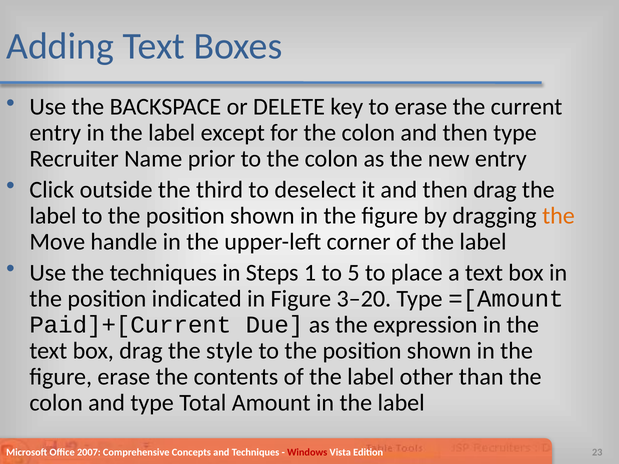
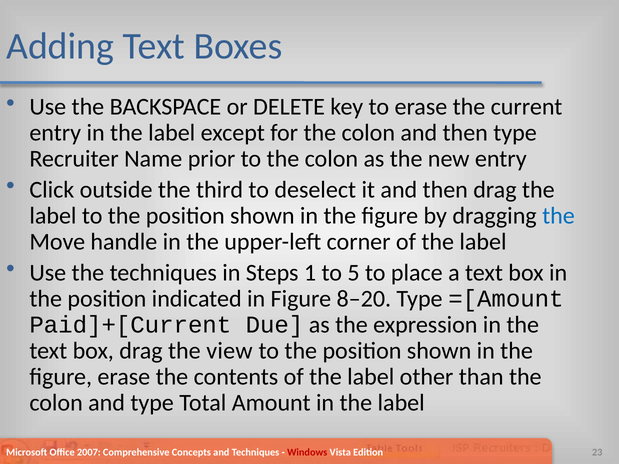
the colour: orange -> blue (558, 216)
3–20: 3–20 -> 8–20 (364, 299)
style: style -> view (229, 351)
